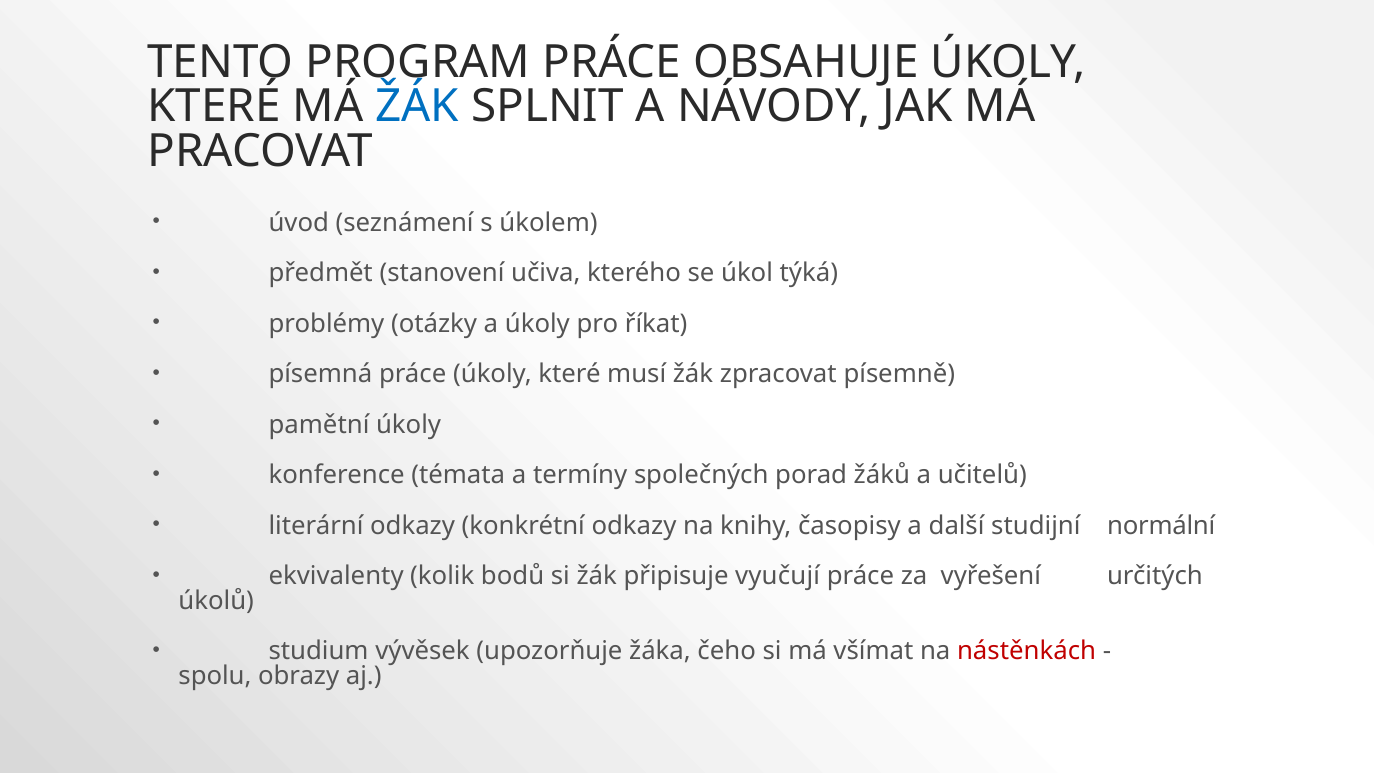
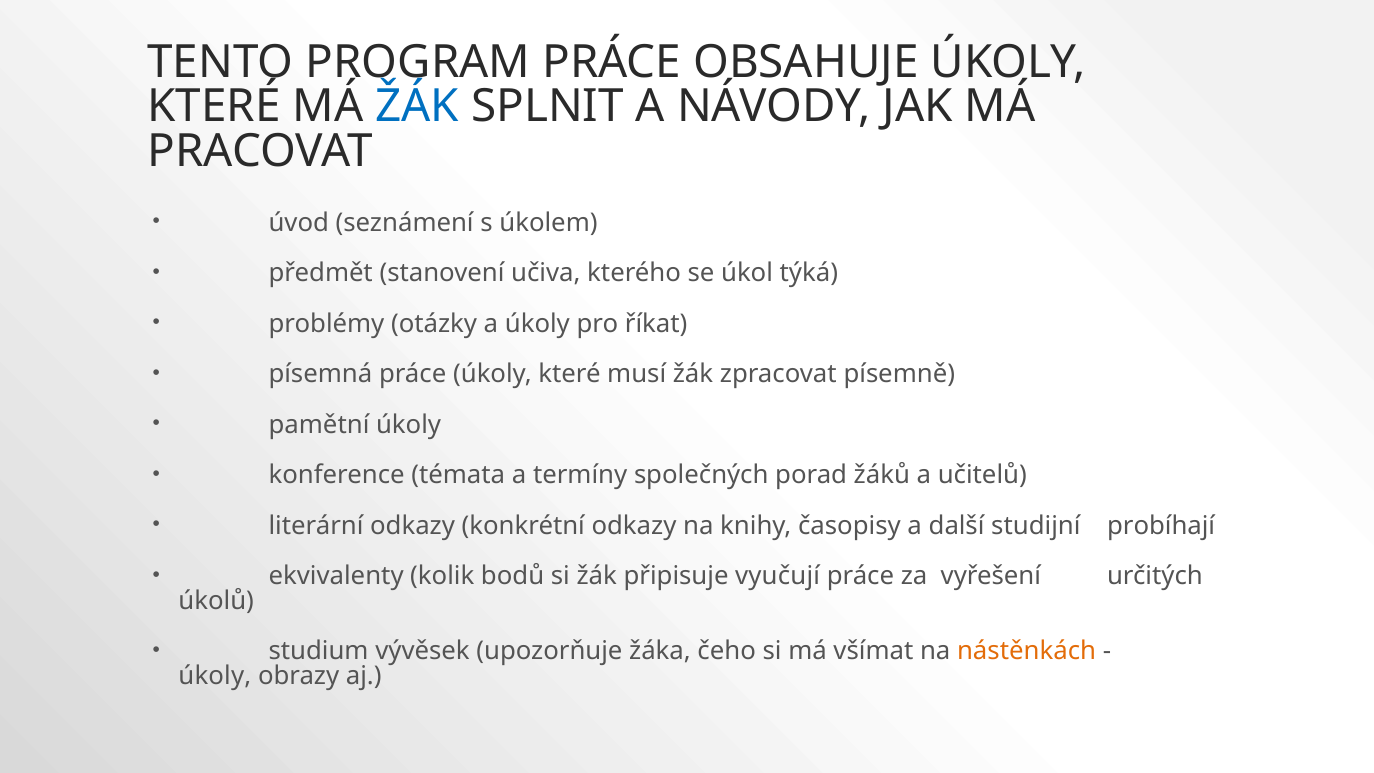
normální: normální -> probíhají (1161, 526)
nástěnkách colour: red -> orange (1027, 652)
spolu: spolu -> úkoly (215, 676)
